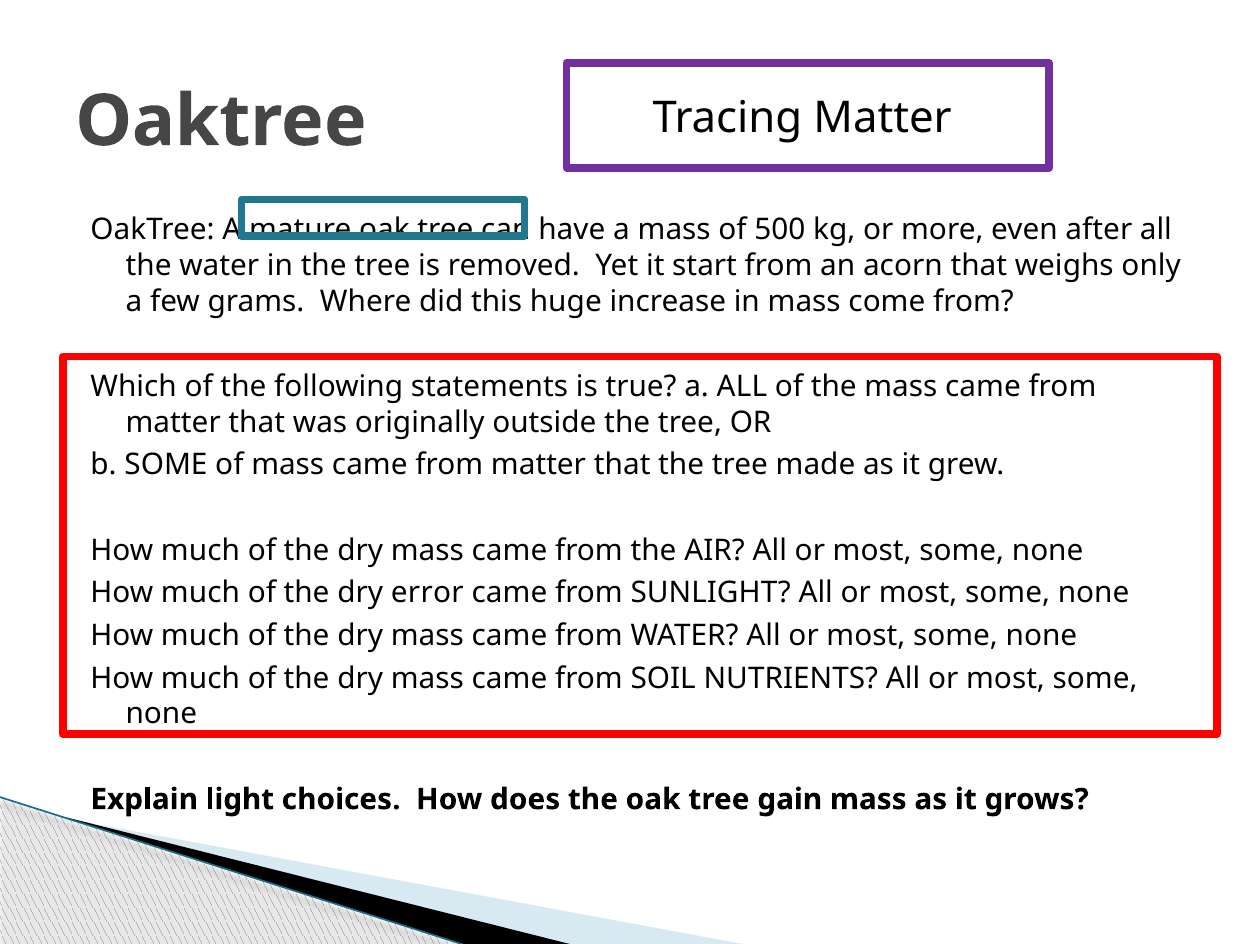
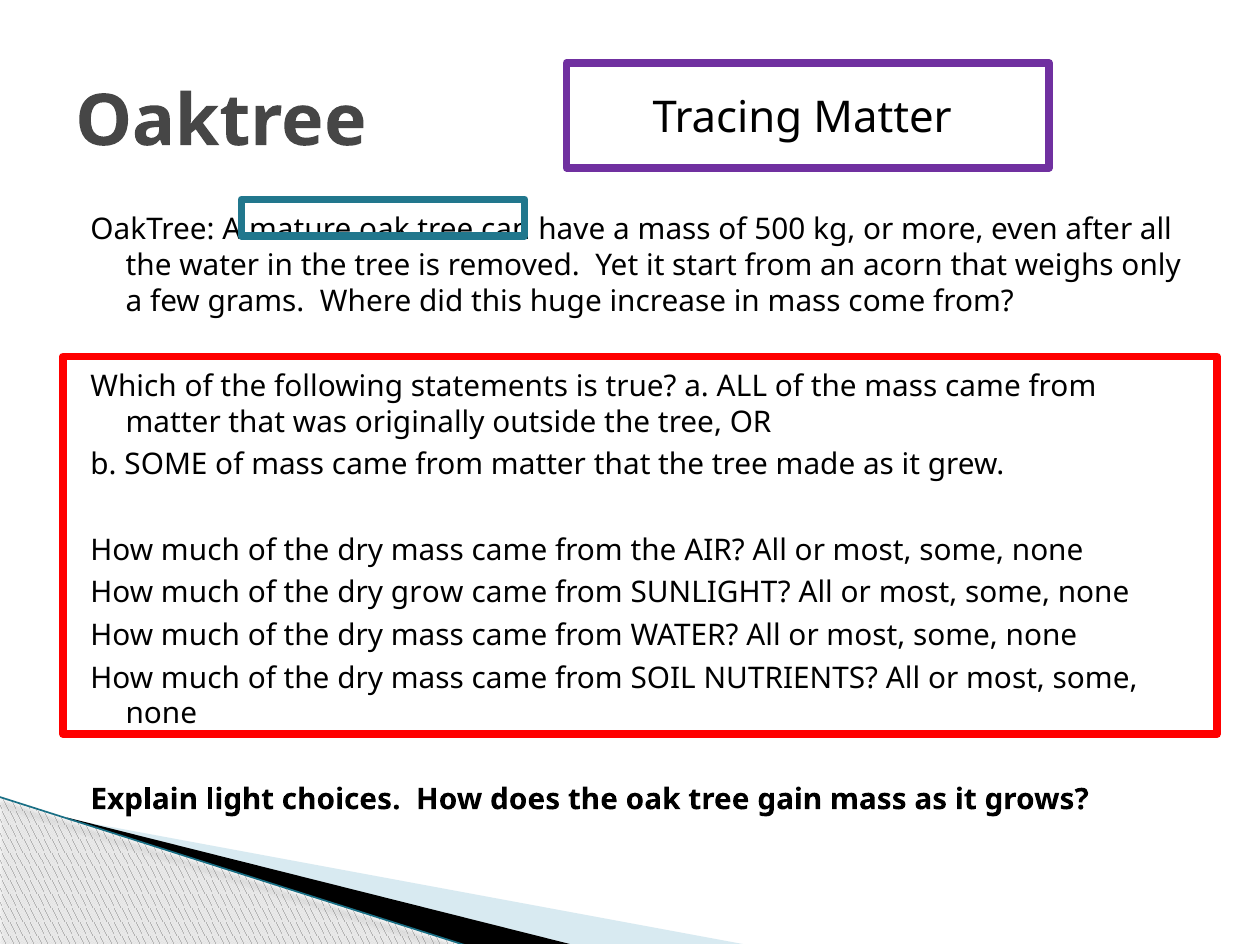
error: error -> grow (427, 593)
